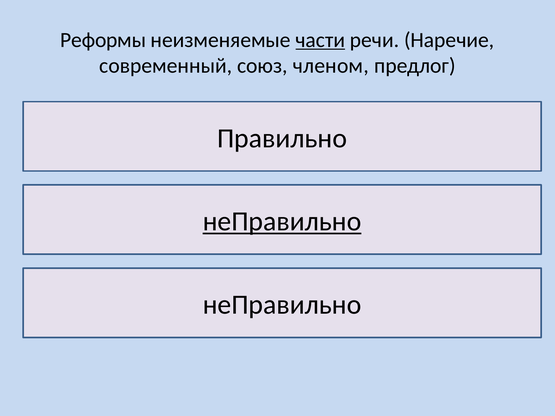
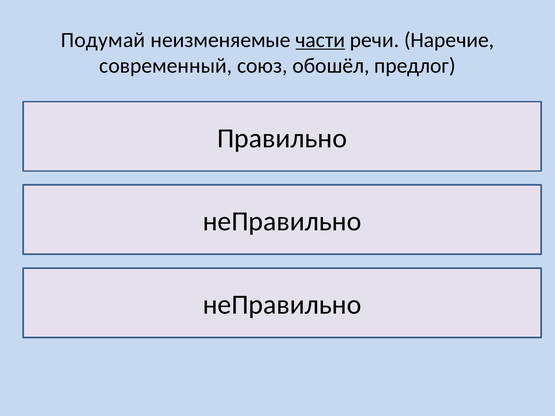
Реформы: Реформы -> Подумай (103, 40)
членом: членом -> обошёл (331, 66)
неПравильно underline: present -> none (282, 222)
